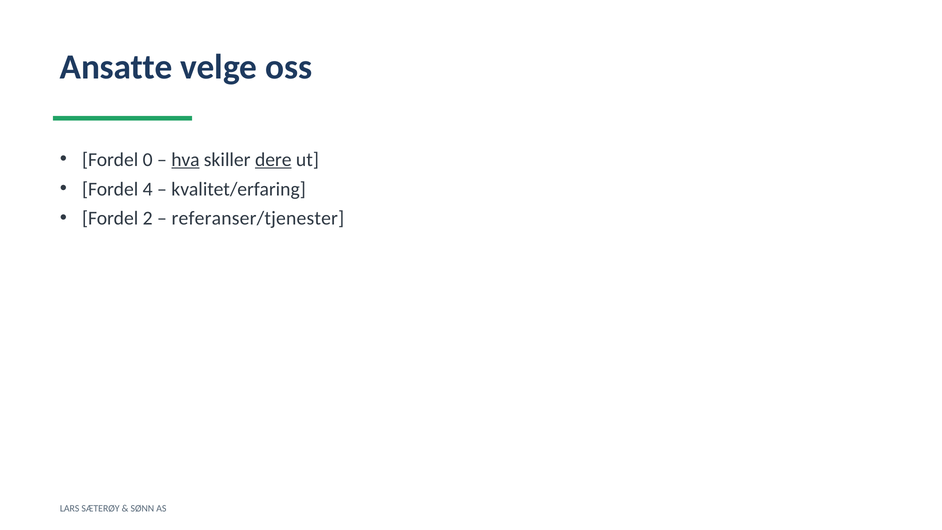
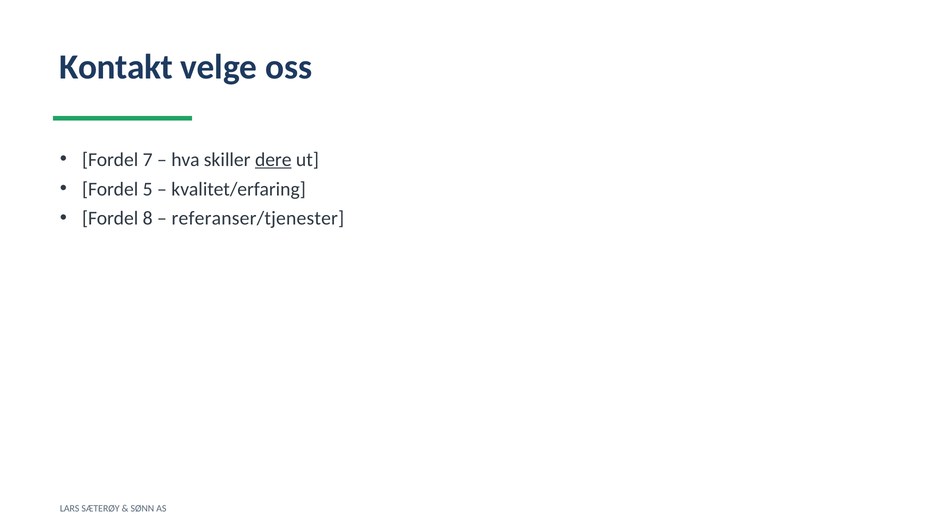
Ansatte: Ansatte -> Kontakt (116, 67)
0: 0 -> 7 (148, 160)
hva underline: present -> none (185, 160)
4: 4 -> 5 (148, 189)
2: 2 -> 8 (148, 218)
